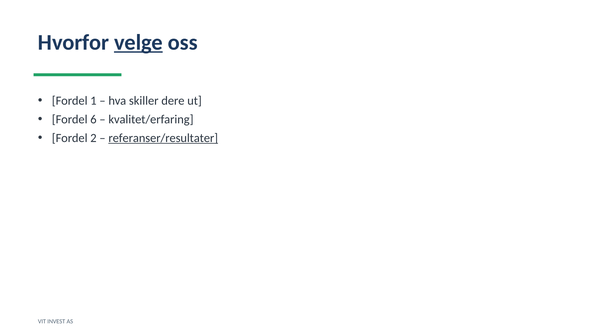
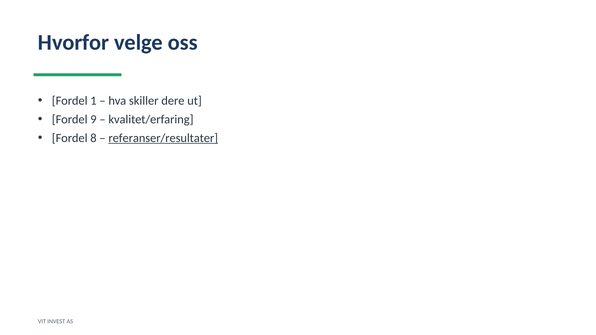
velge underline: present -> none (138, 43)
6: 6 -> 9 (93, 120)
2: 2 -> 8 (93, 138)
